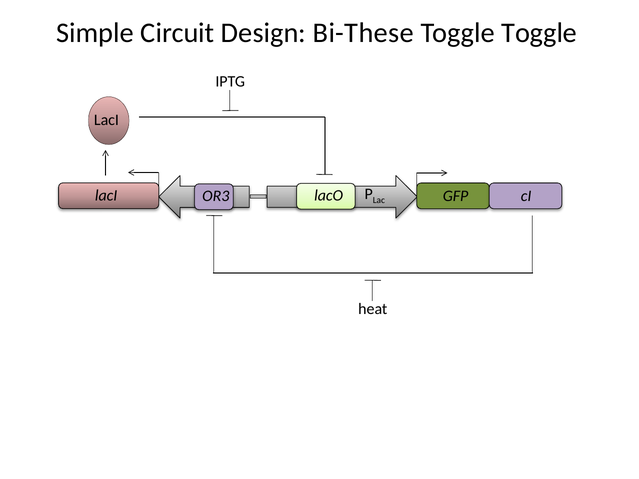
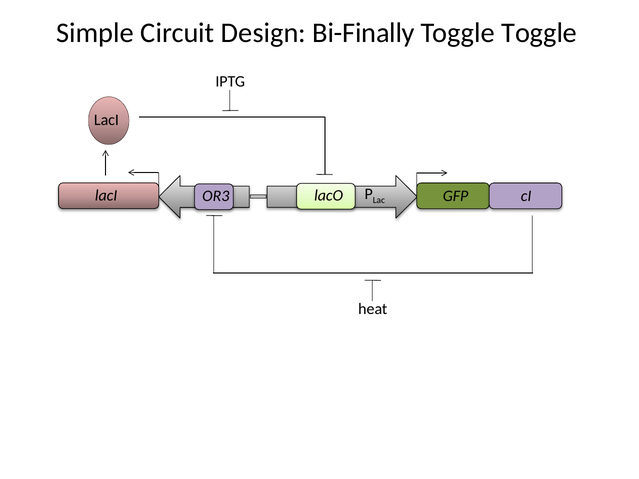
Bi-These: Bi-These -> Bi-Finally (364, 33)
